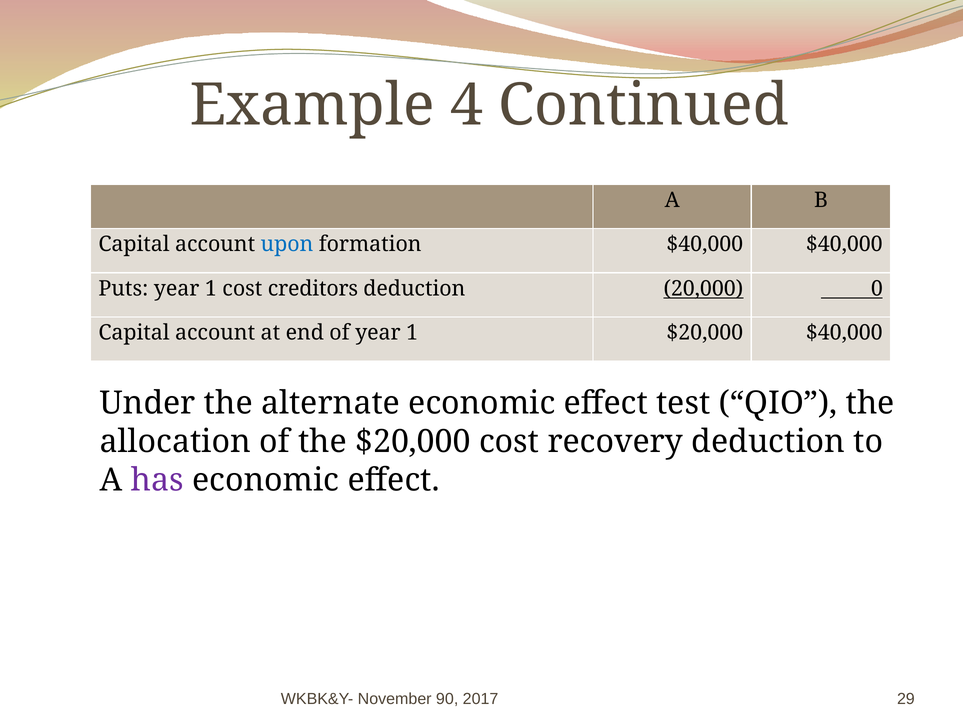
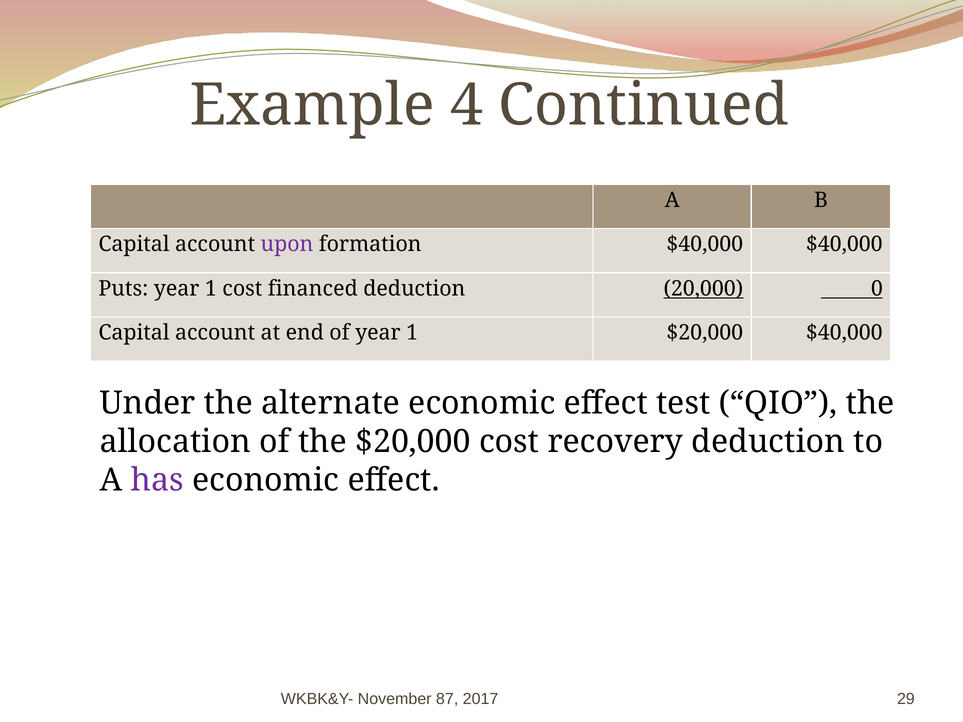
upon colour: blue -> purple (287, 244)
creditors: creditors -> financed (313, 289)
90: 90 -> 87 (447, 699)
